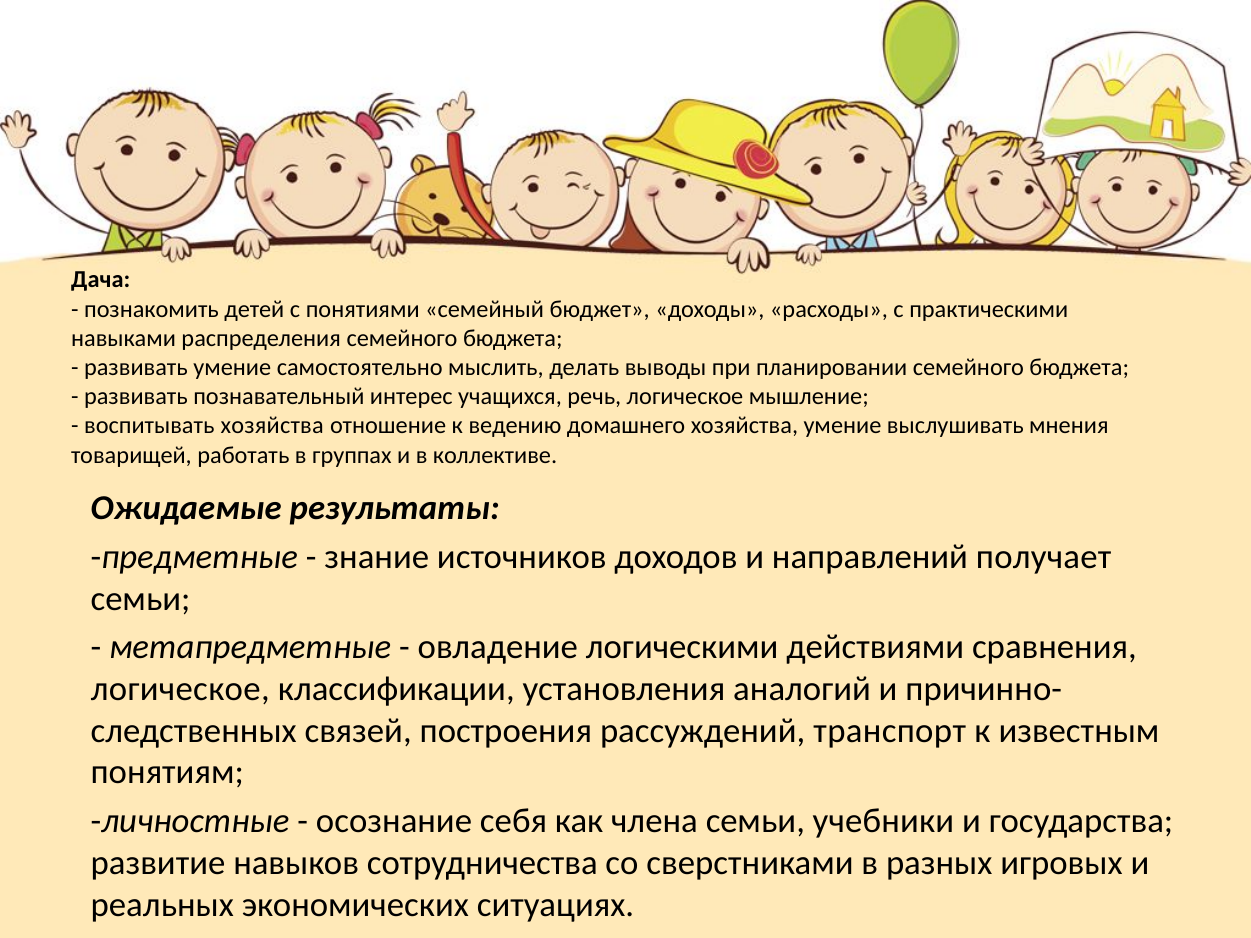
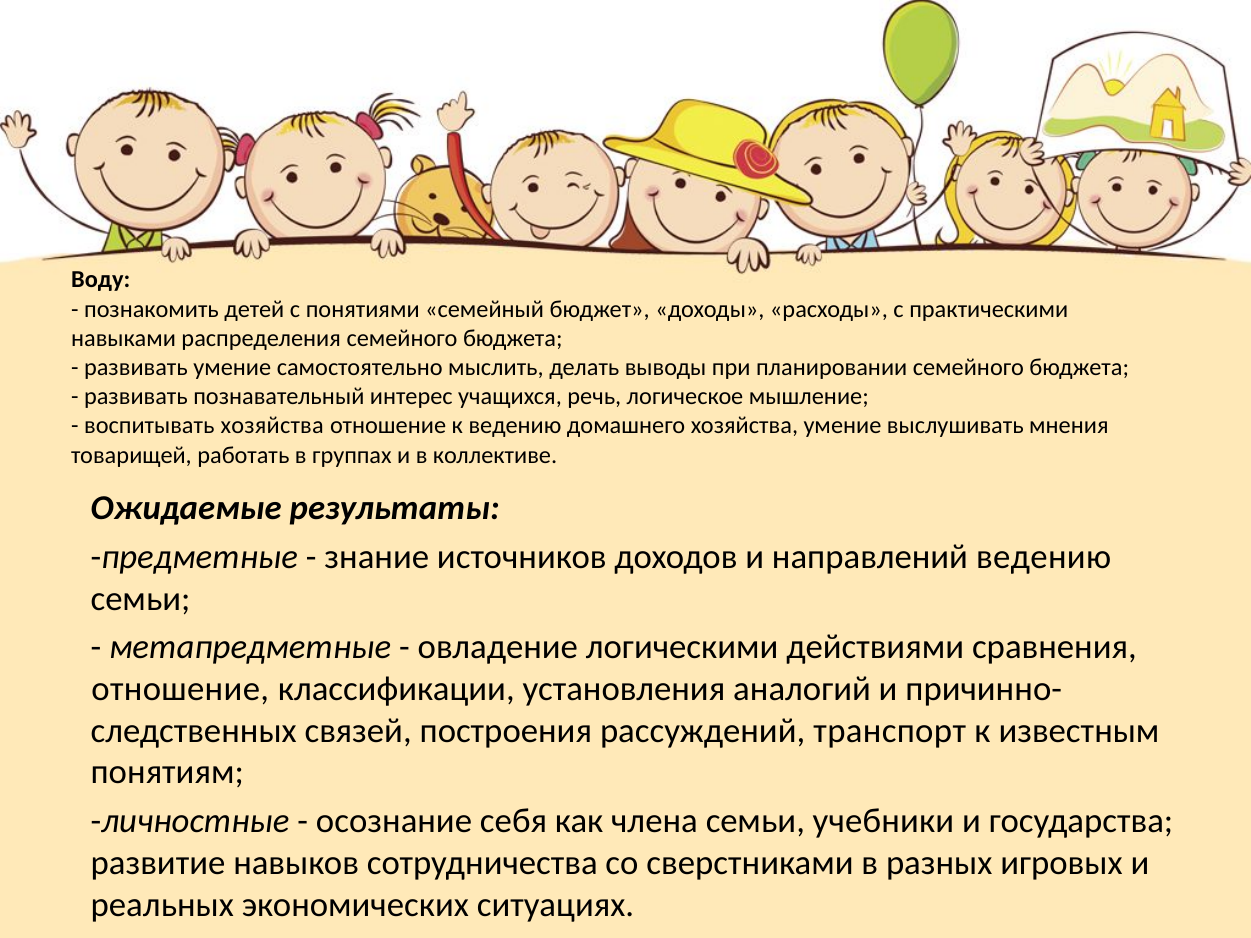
Дача: Дача -> Воду (101, 280)
направлений получает: получает -> ведению (1044, 557)
логическое: логическое -> отношение (180, 689)
